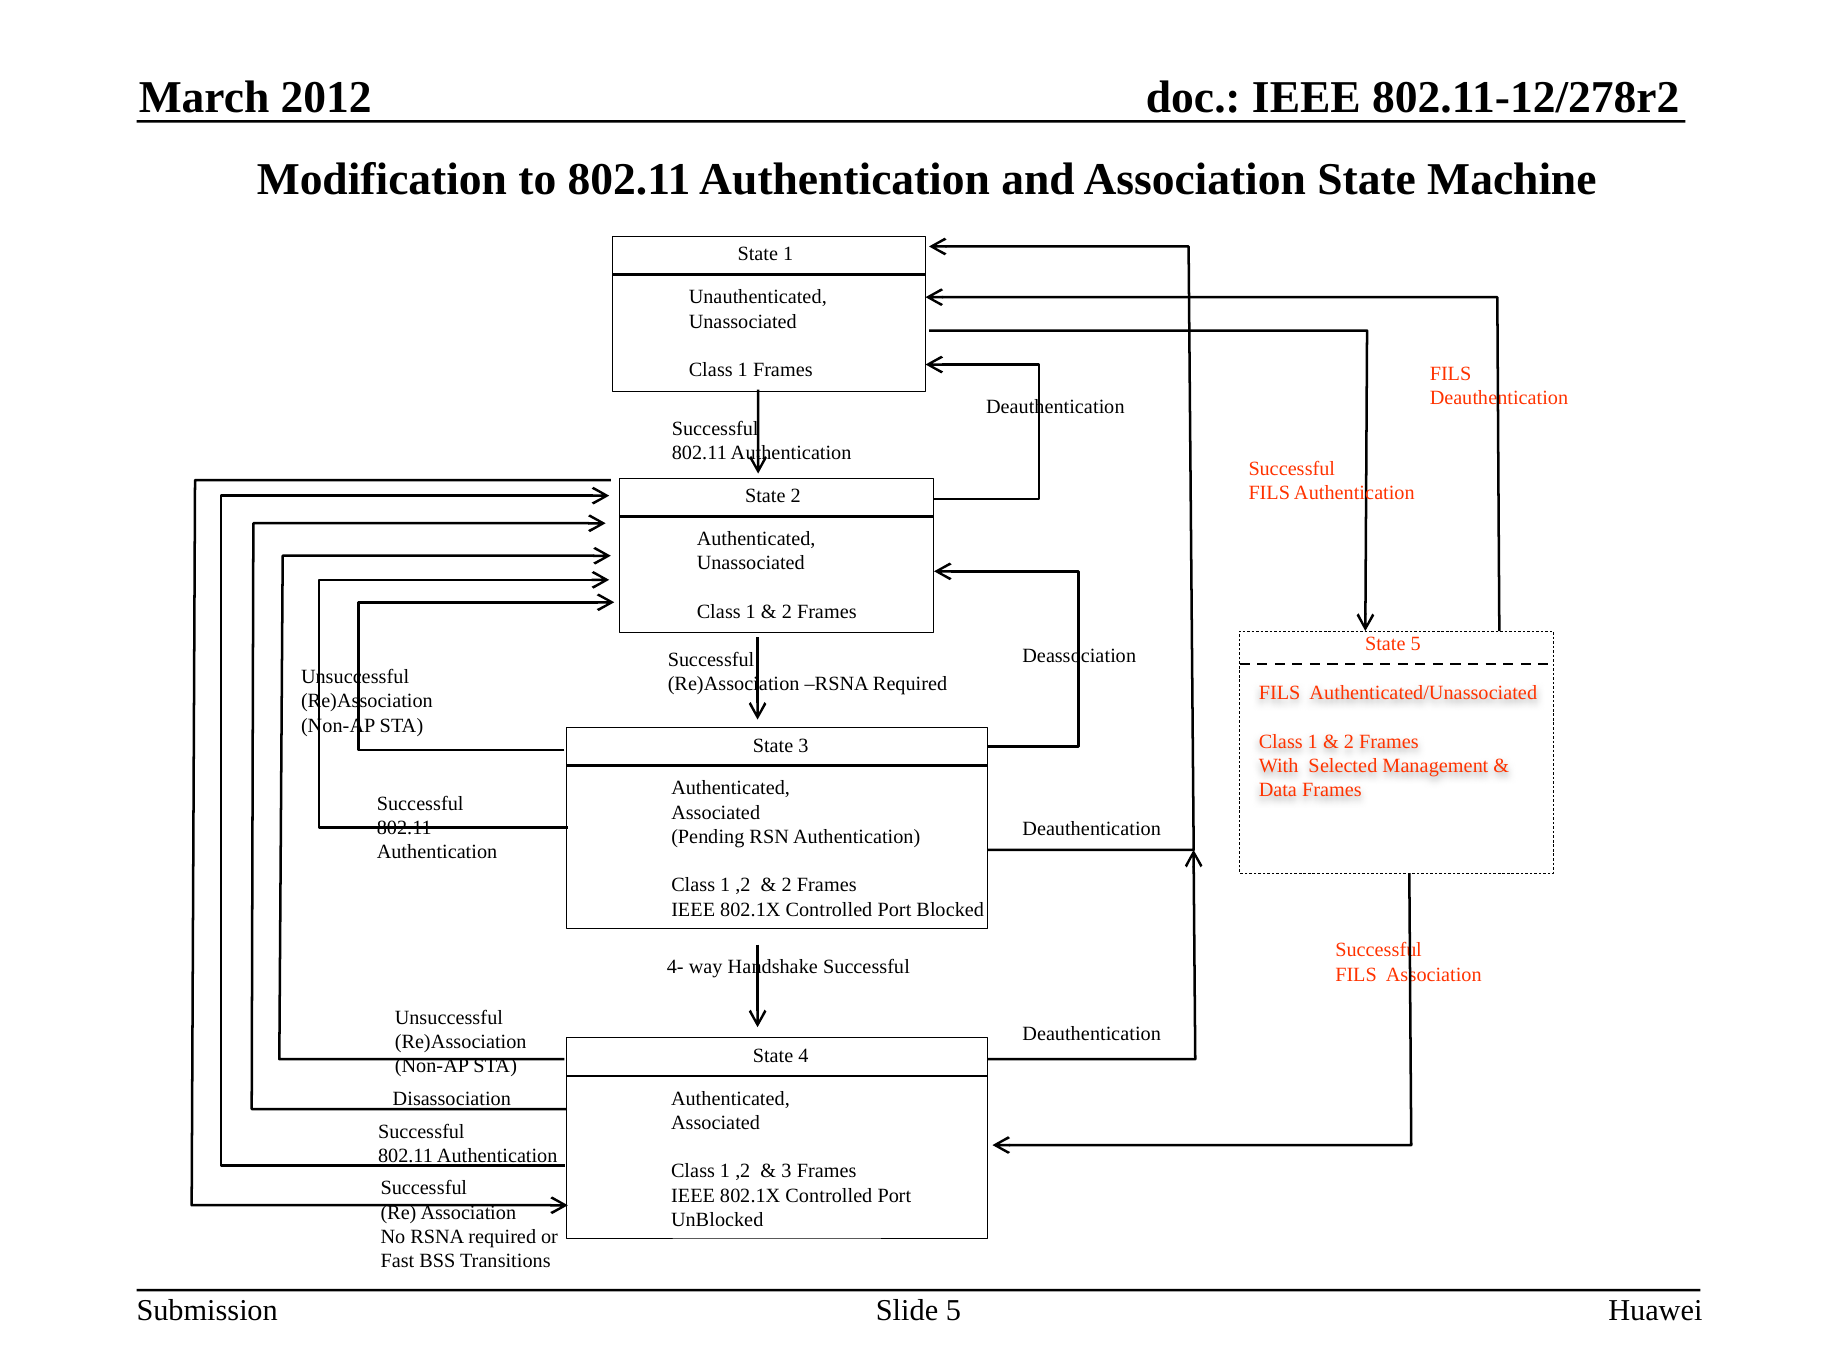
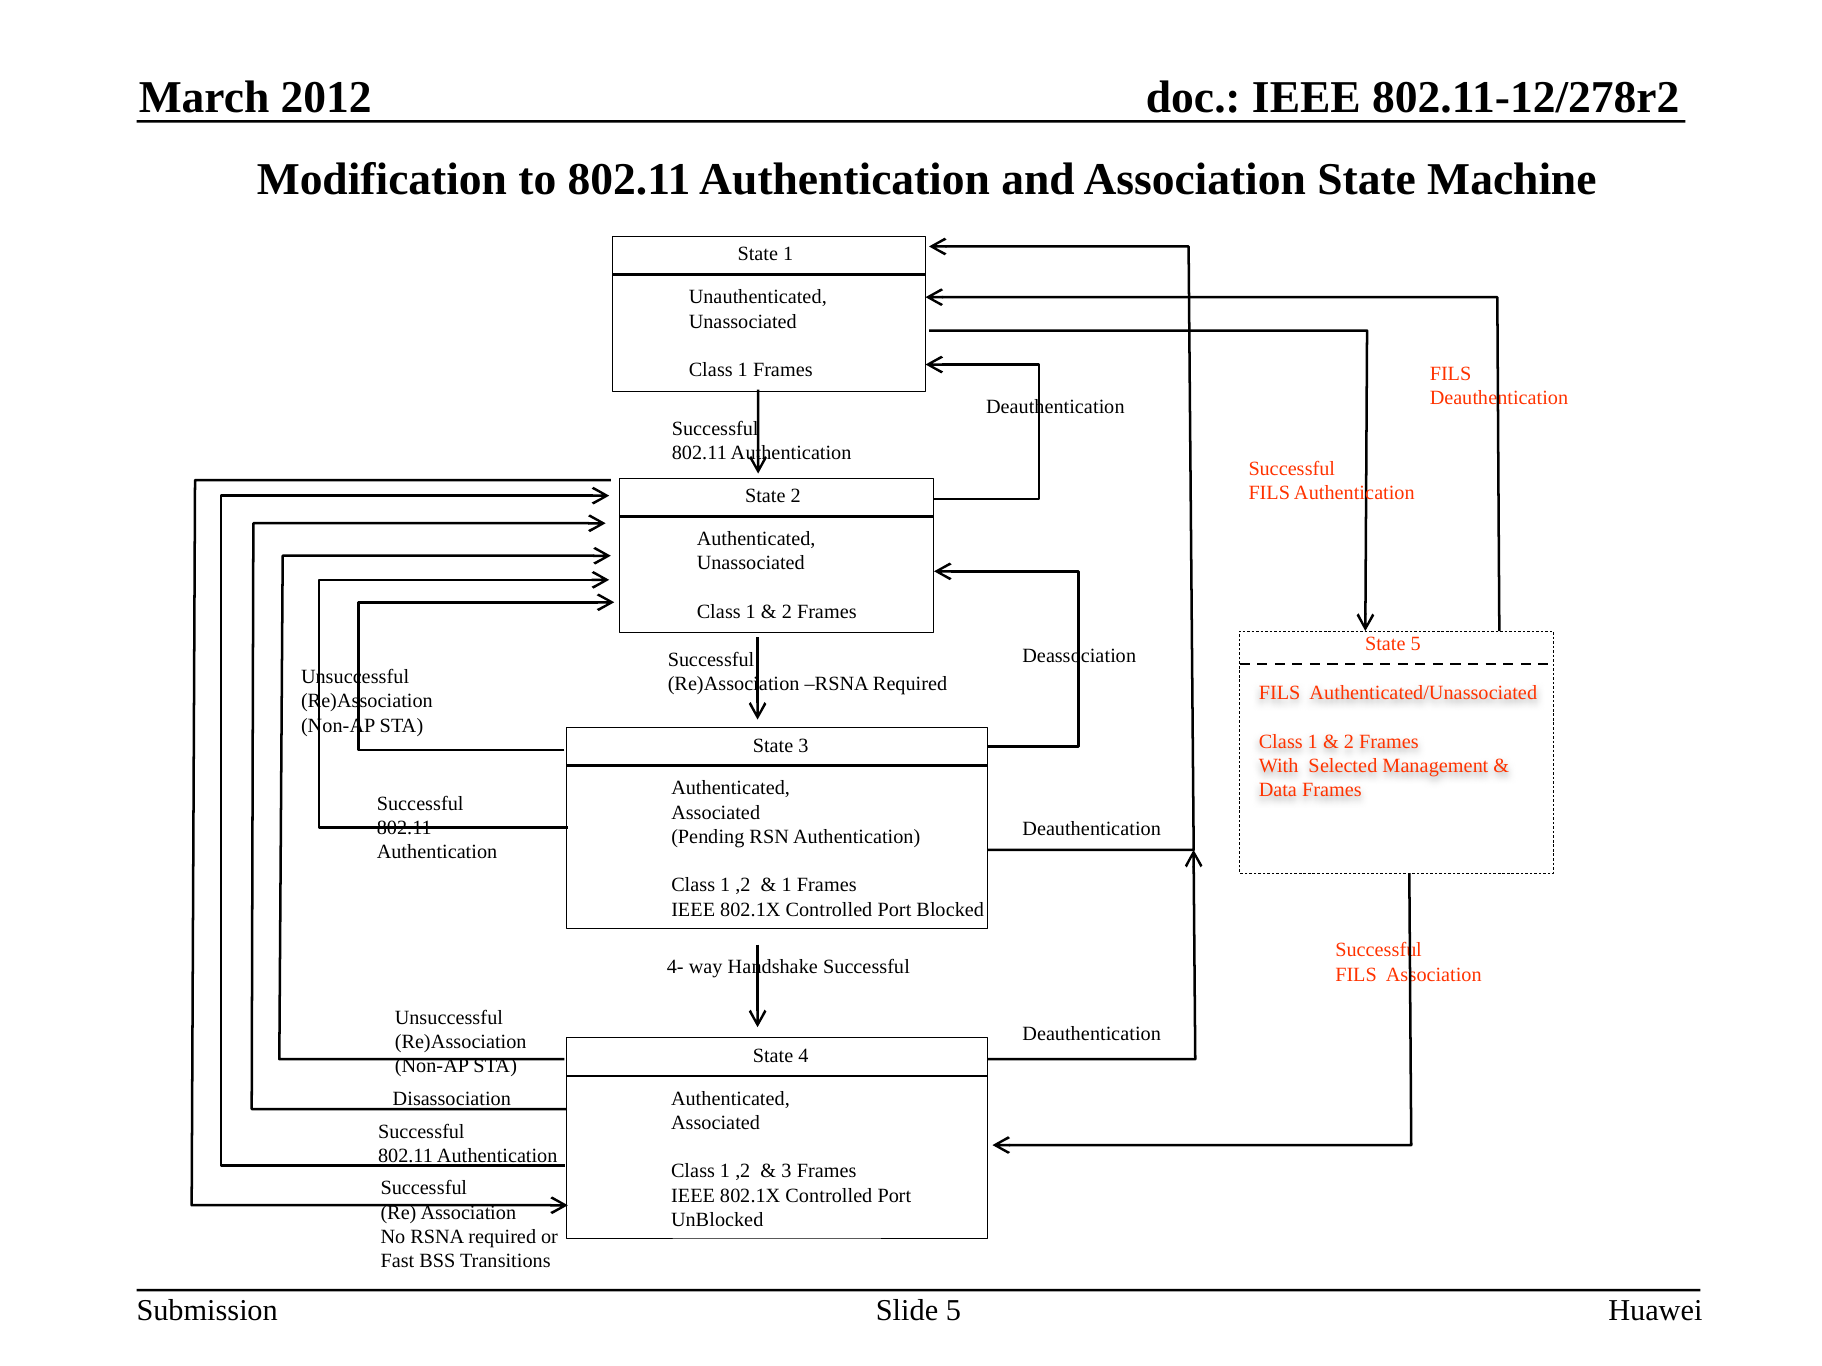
2: 2 -> 1 (787, 885)
